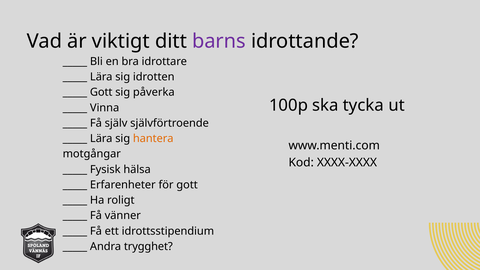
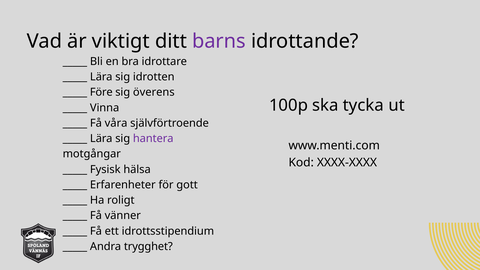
Gott: Gott -> Före (101, 92)
påverka: påverka -> överens (154, 92)
själv: själv -> våra (116, 123)
hantera colour: orange -> purple (153, 139)
